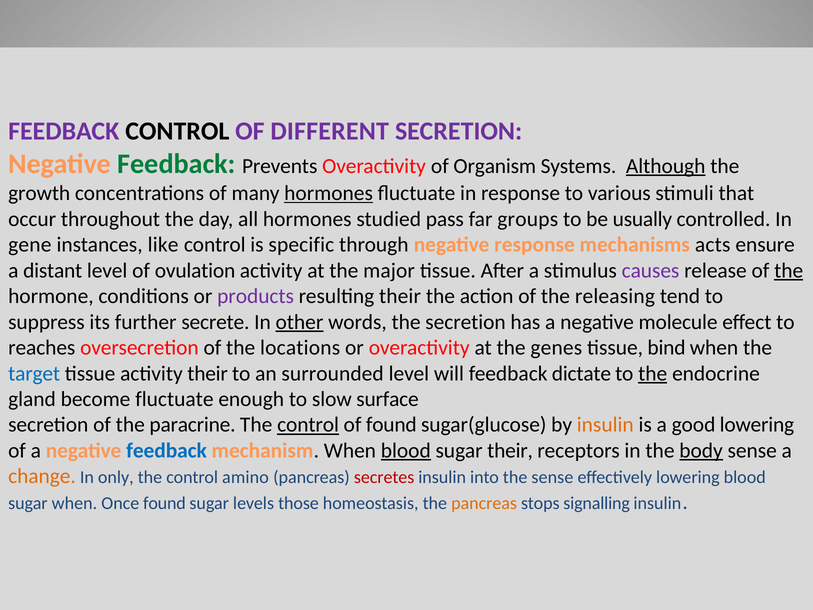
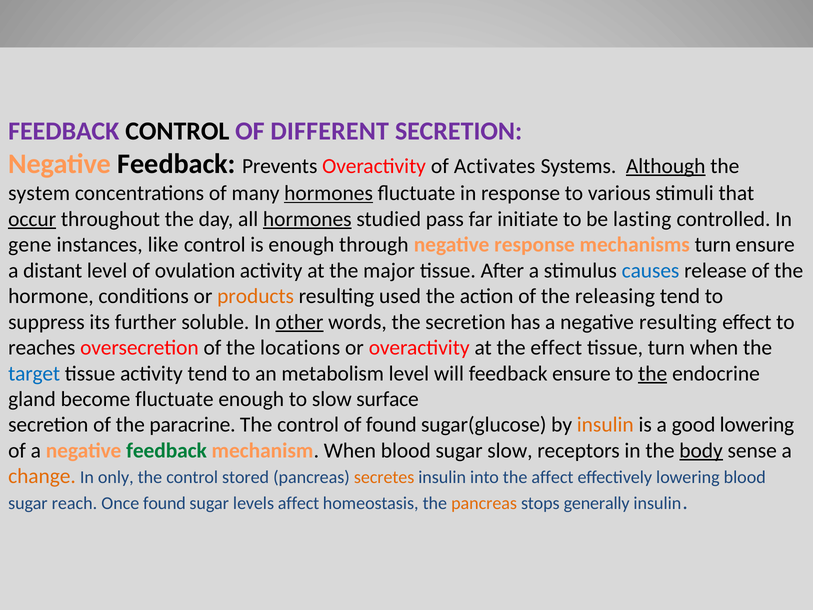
Feedback colour: green -> black (177, 164)
Organism: Organism -> Activates (495, 166)
growth: growth -> system (39, 193)
occur underline: none -> present (32, 219)
hormones underline: none -> present (307, 219)
groups: groups -> initiate (528, 219)
usually: usually -> lasting (642, 219)
is specific: specific -> enough (301, 245)
mechanisms acts: acts -> turn (713, 245)
causes colour: purple -> blue (651, 270)
the underline: present -> none (789, 270)
products colour: purple -> orange (256, 296)
resulting their: their -> used (400, 296)
secrete: secrete -> soluble (215, 322)
negative molecule: molecule -> resulting (678, 322)
the genes: genes -> effect (556, 348)
tissue bind: bind -> turn (666, 348)
activity their: their -> tend (208, 373)
surrounded: surrounded -> metabolism (333, 373)
feedback dictate: dictate -> ensure (581, 373)
control underline: present -> none (308, 425)
feedback colour: blue -> green (167, 450)
blood underline: present -> none (406, 450)
sugar their: their -> slow (510, 450)
amino: amino -> stored (246, 477)
secretes colour: red -> orange (384, 477)
the sense: sense -> affect (552, 477)
sugar when: when -> reach (74, 503)
levels those: those -> affect (299, 503)
signalling: signalling -> generally (597, 503)
